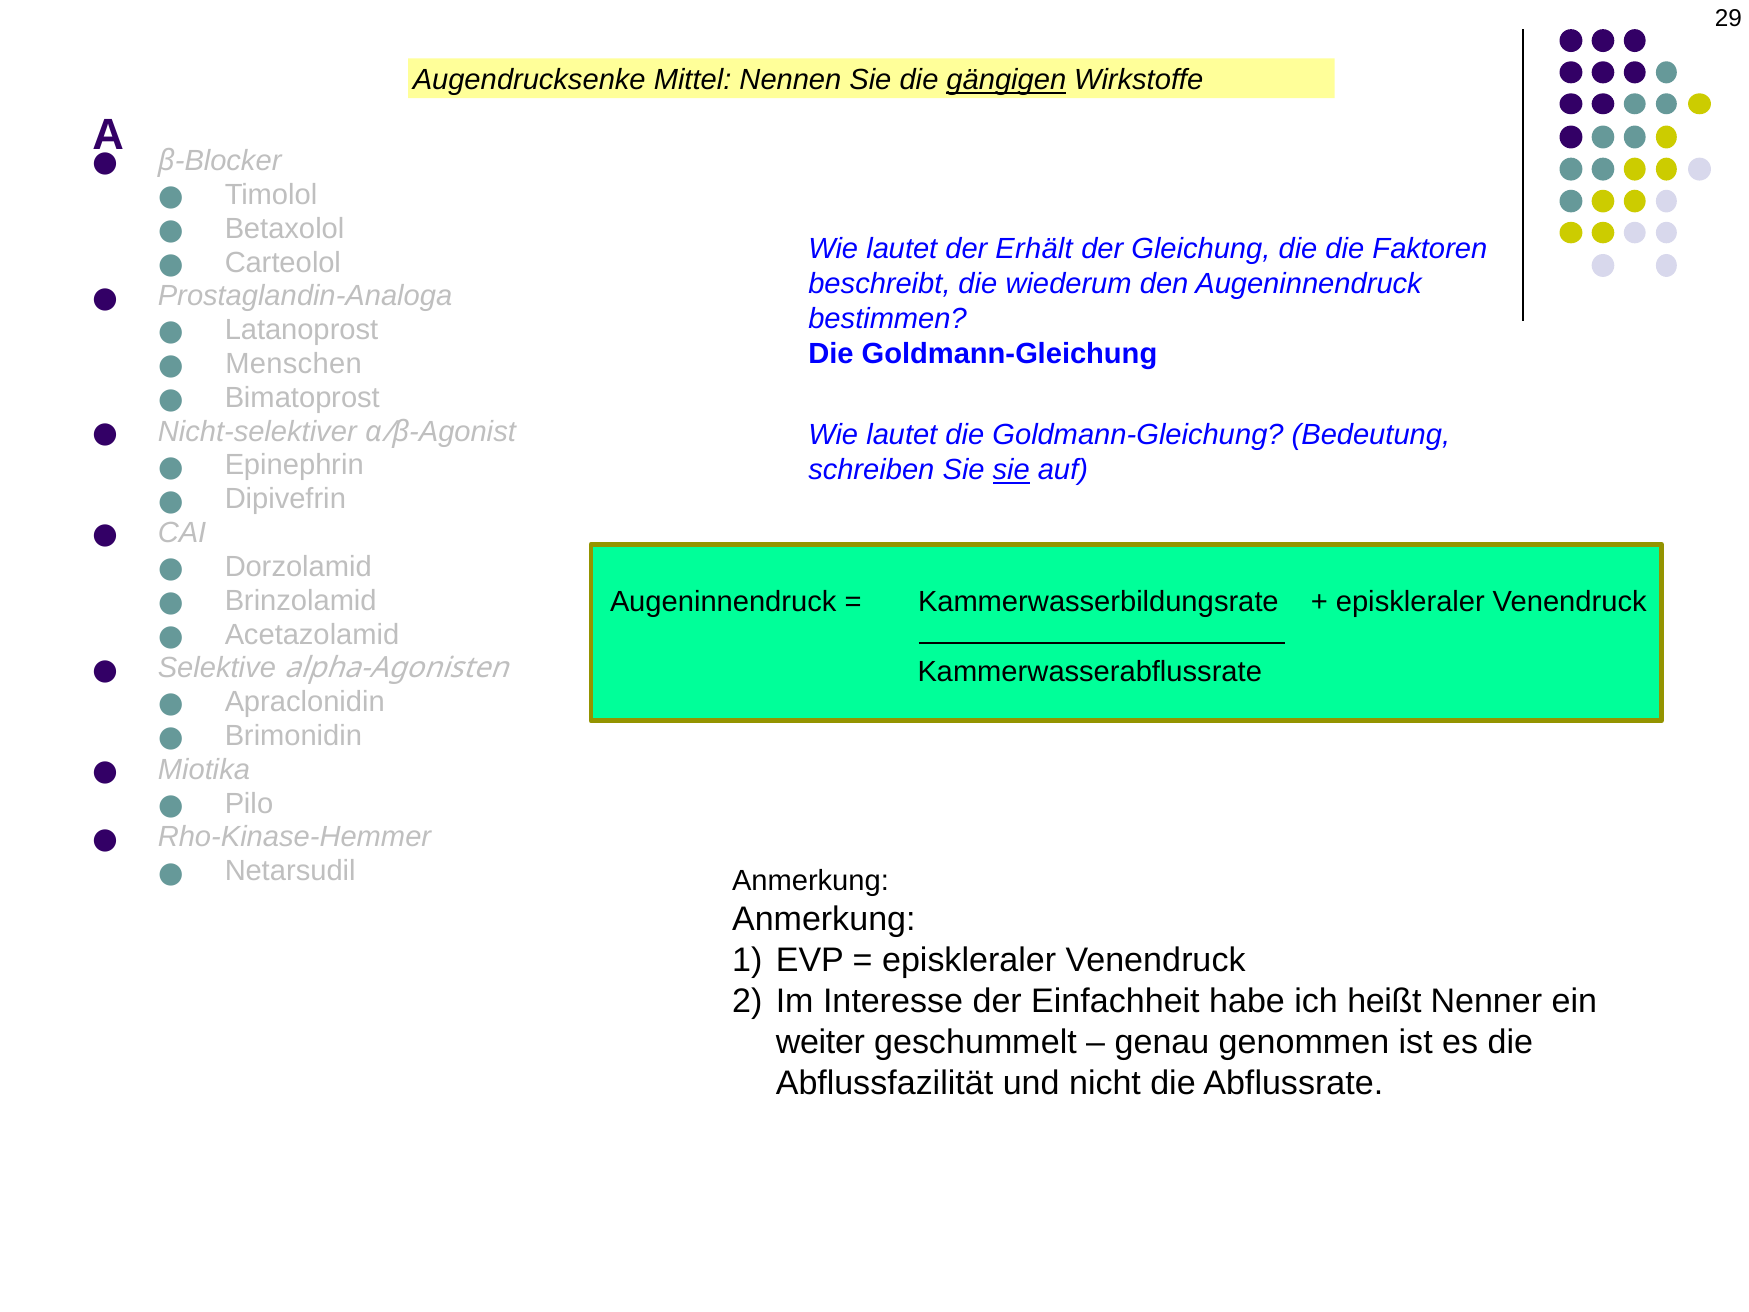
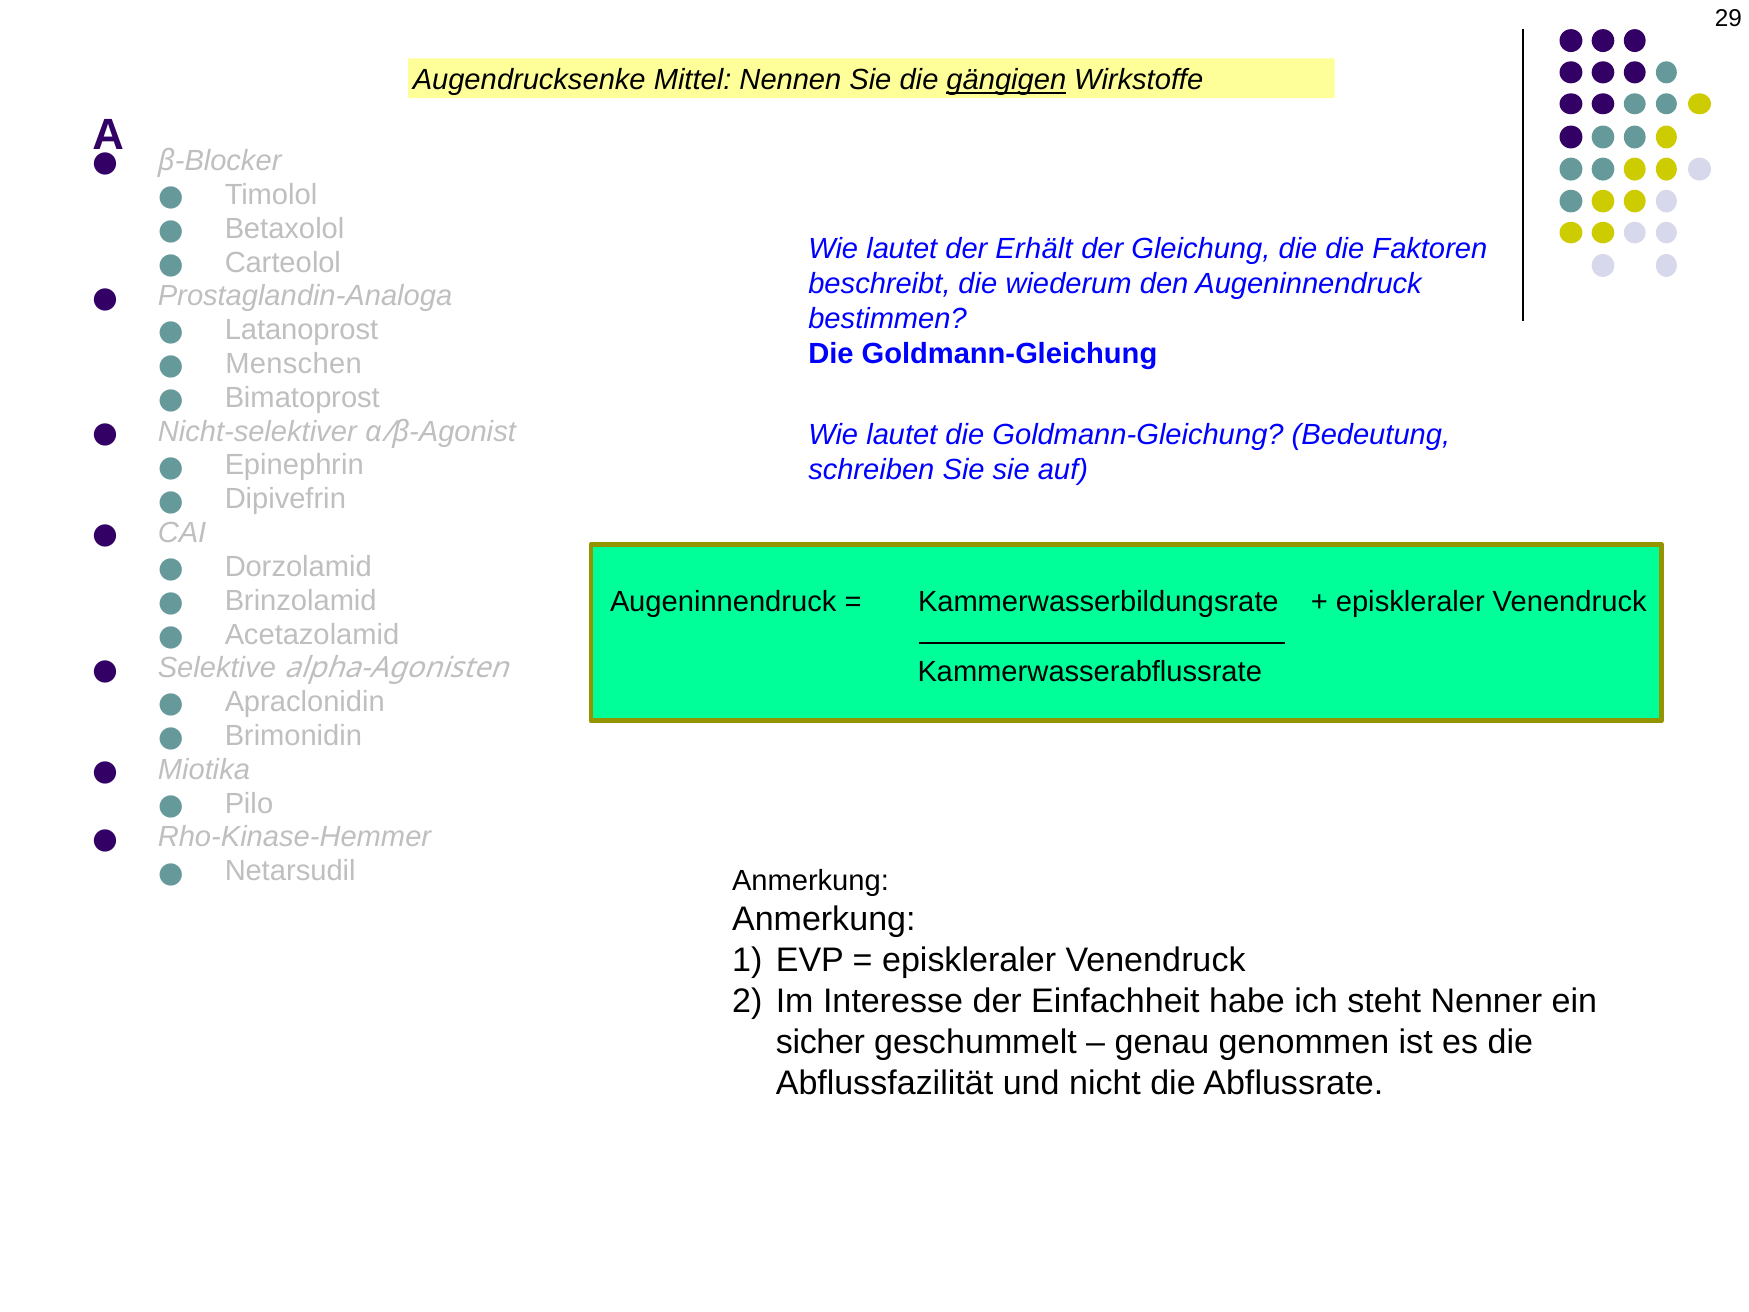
sie underline: present -> none (1011, 470)
heißt: heißt -> steht (1384, 1001)
weiter: weiter -> sicher (820, 1042)
